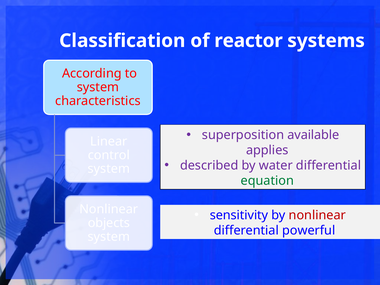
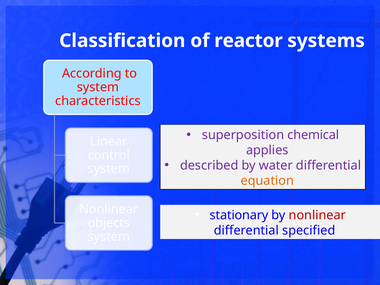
available: available -> chemical (313, 135)
equation colour: green -> orange (267, 181)
sensitivity: sensitivity -> stationary (239, 215)
powerful: powerful -> specified (309, 230)
